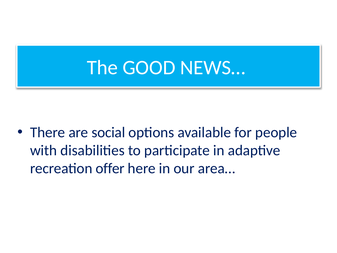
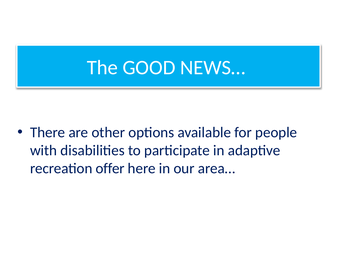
social: social -> other (108, 132)
